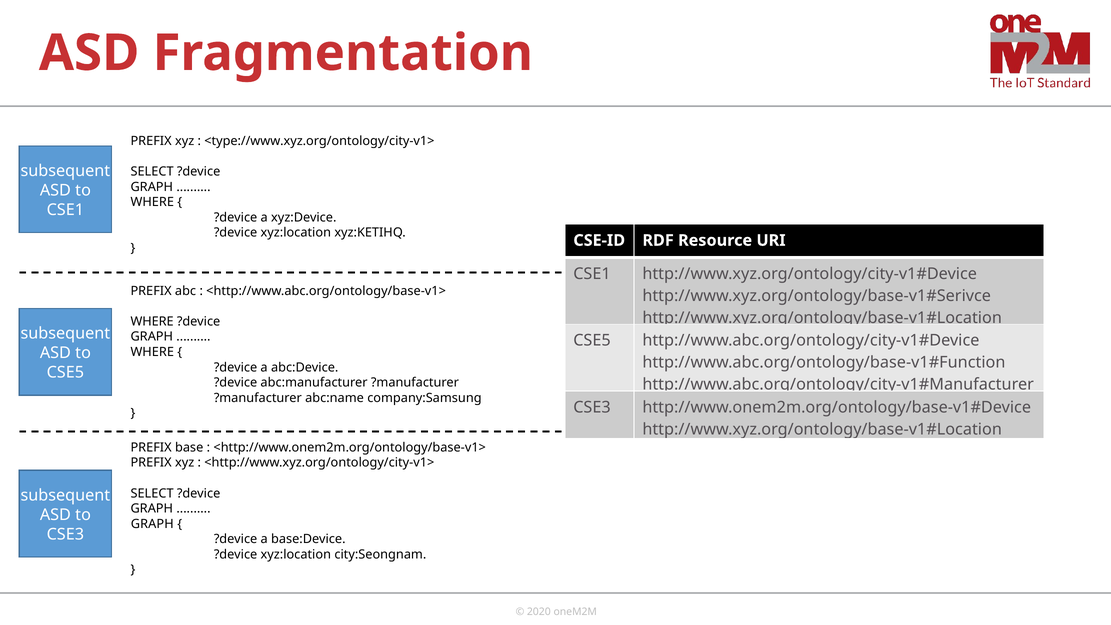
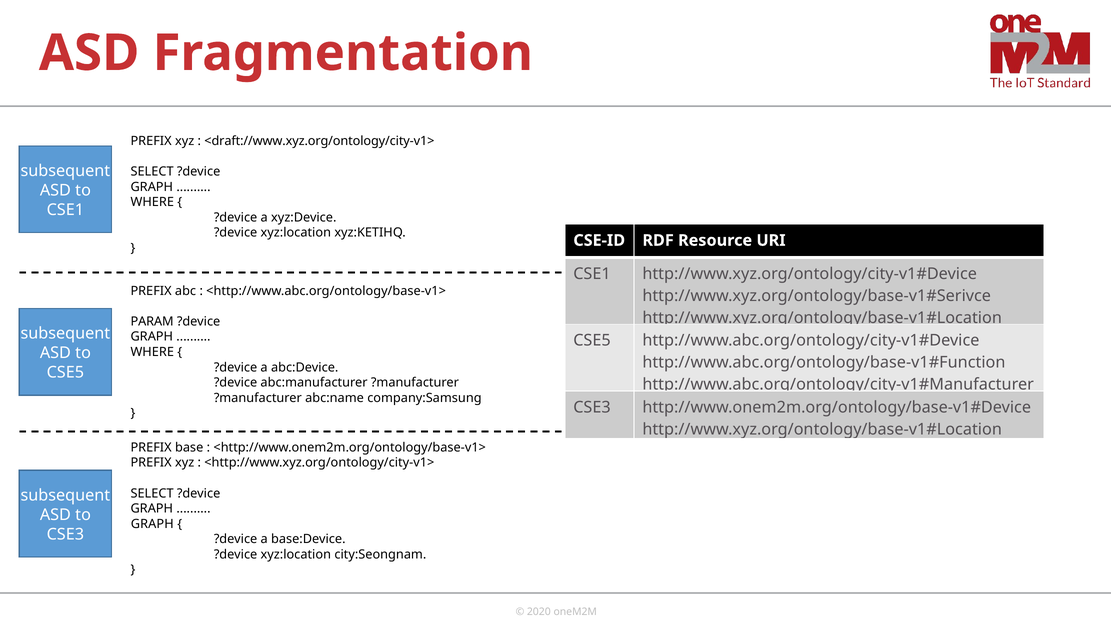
<type://www.xyz.org/ontology/city-v1>: <type://www.xyz.org/ontology/city-v1> -> <draft://www.xyz.org/ontology/city-v1> (319, 141)
WHERE: WHERE -> PARAM (152, 321)
